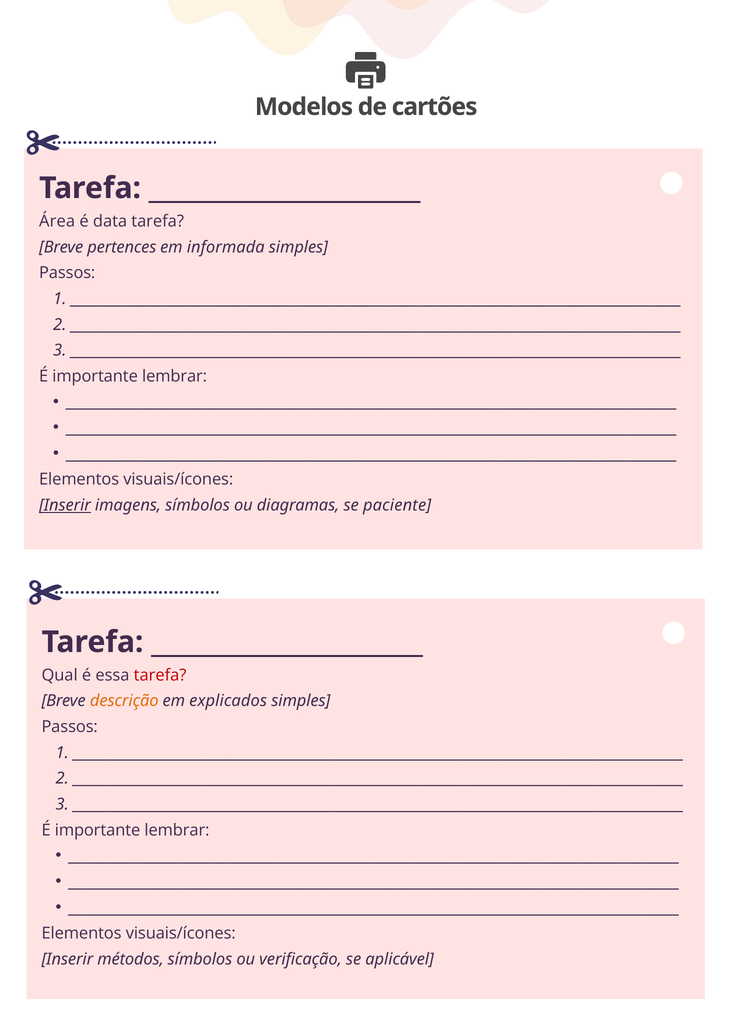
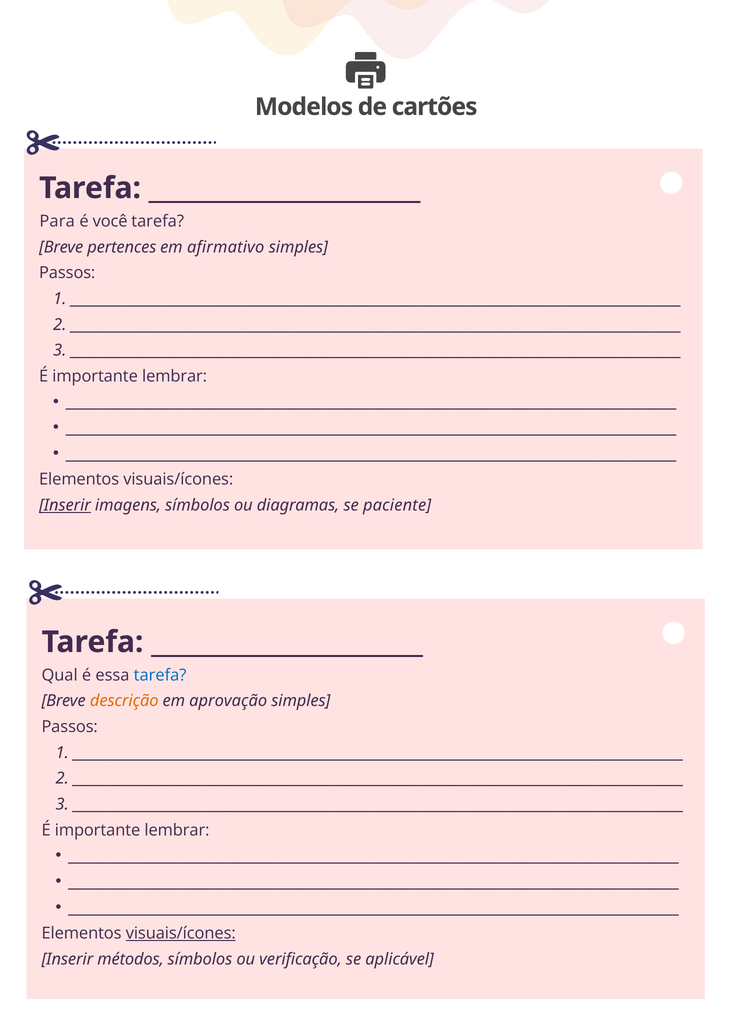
Área: Área -> Para (57, 221)
data: data -> você (110, 221)
informada: informada -> afirmativo (226, 247)
tarefa colour: red -> blue (160, 675)
explicados: explicados -> aprovação (228, 701)
visuais/ícones underline: none -> present (181, 933)
